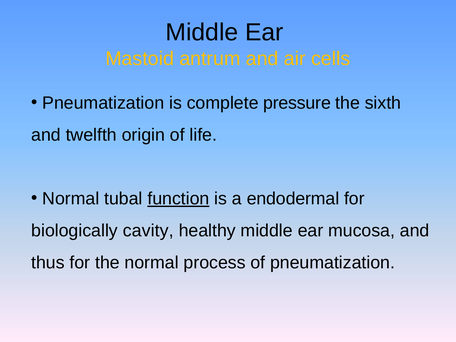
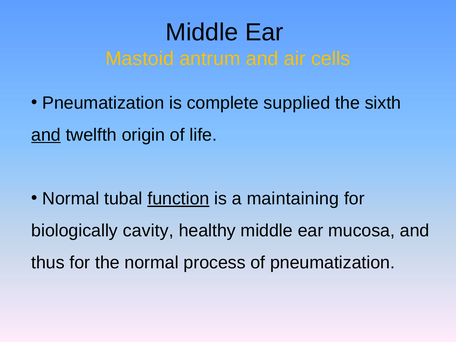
pressure: pressure -> supplied (297, 103)
and underline: none -> present (46, 135)
endodermal: endodermal -> maintaining (293, 199)
